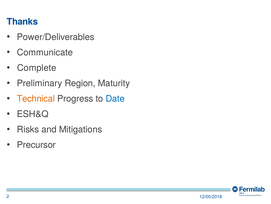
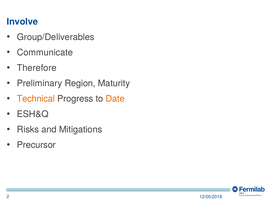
Thanks: Thanks -> Involve (22, 22)
Power/Deliverables: Power/Deliverables -> Group/Deliverables (56, 37)
Complete: Complete -> Therefore (37, 68)
Date colour: blue -> orange (115, 98)
